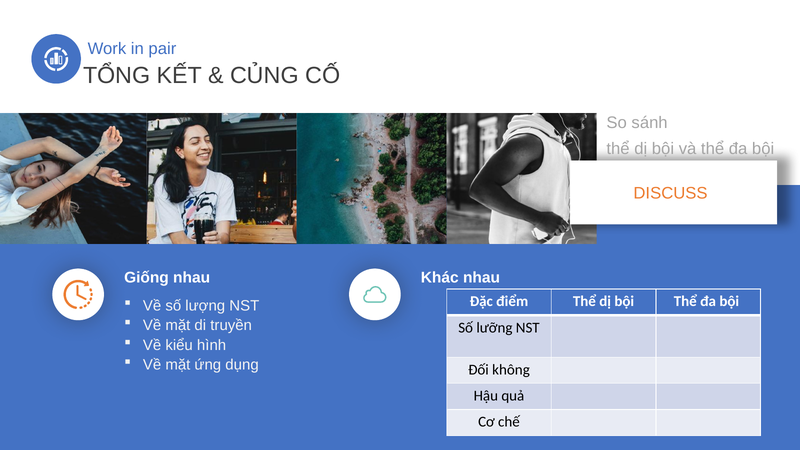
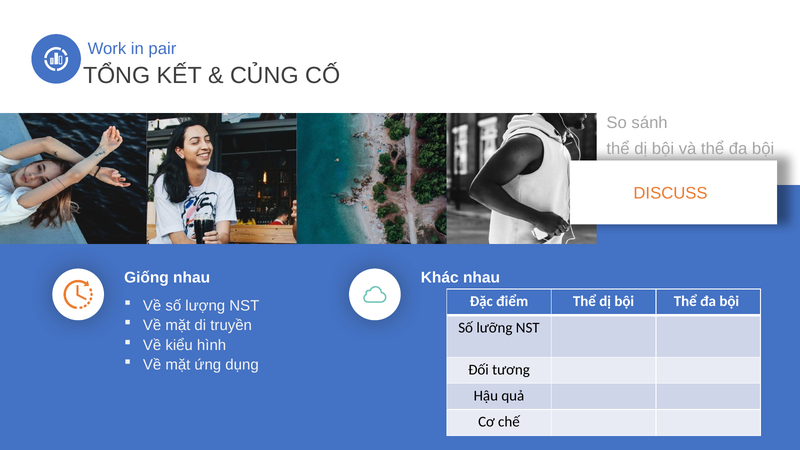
không: không -> tương (511, 370)
